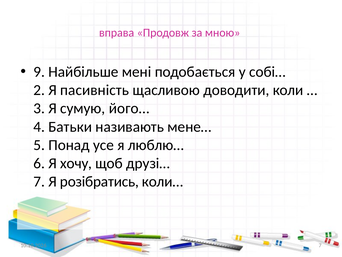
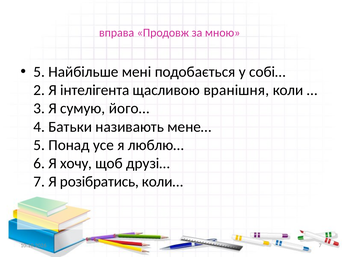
9: 9 -> 5 (39, 72)
пасивність: пасивність -> інтелігента (95, 90)
доводити: доводити -> вранішня (236, 90)
